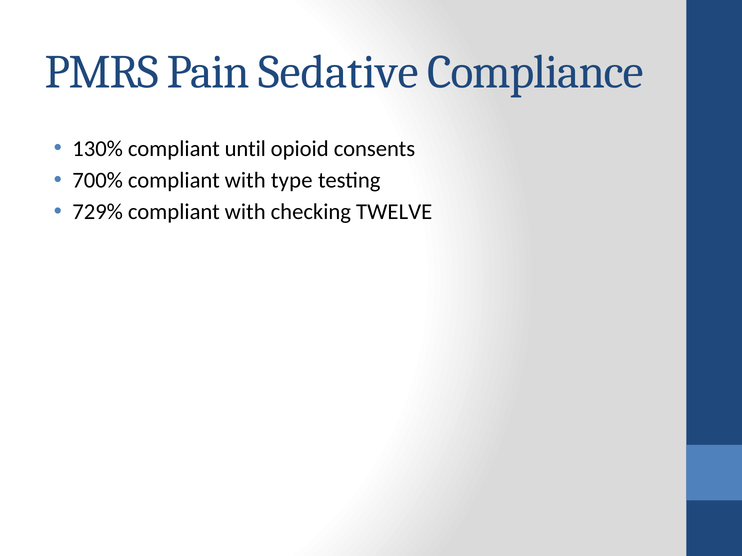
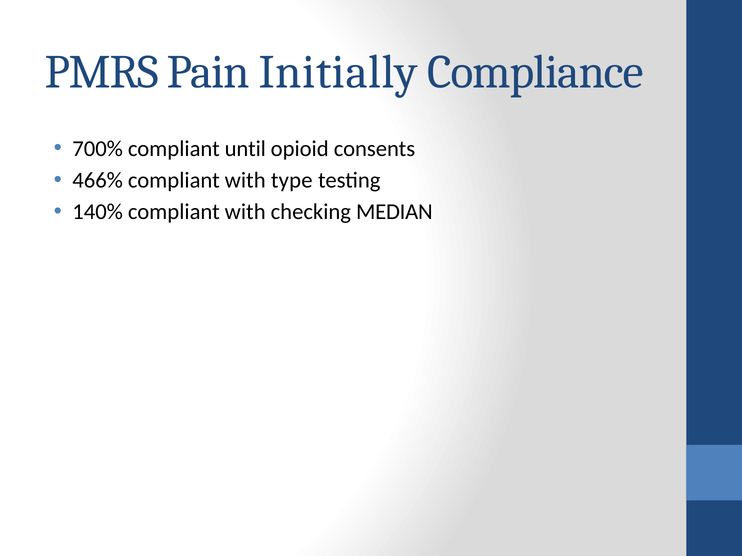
Sedative: Sedative -> Initially (338, 72)
130%: 130% -> 700% (98, 149)
700%: 700% -> 466% (98, 180)
729%: 729% -> 140% (98, 212)
TWELVE: TWELVE -> MEDIAN (394, 212)
